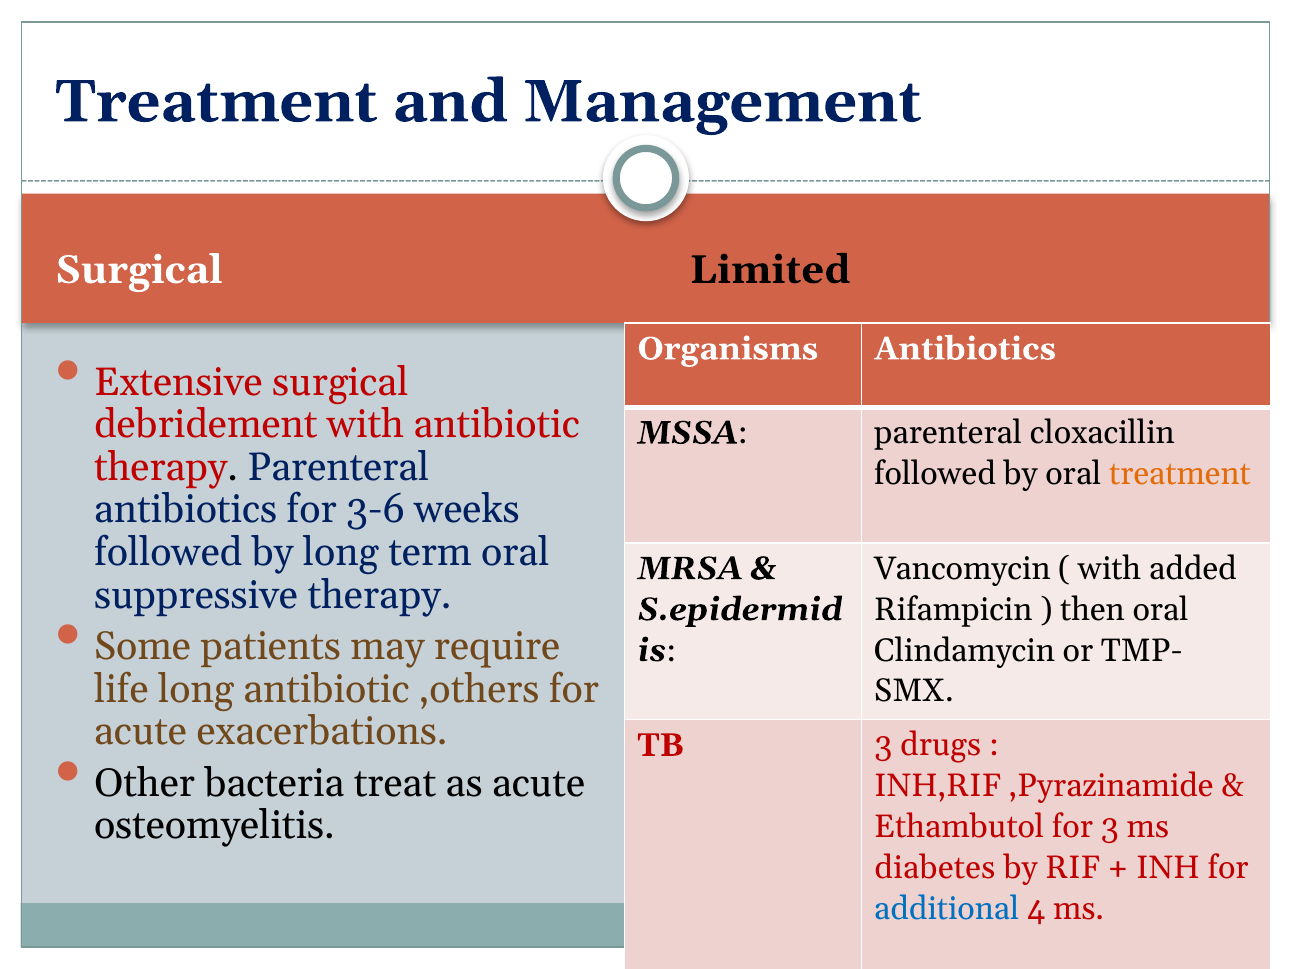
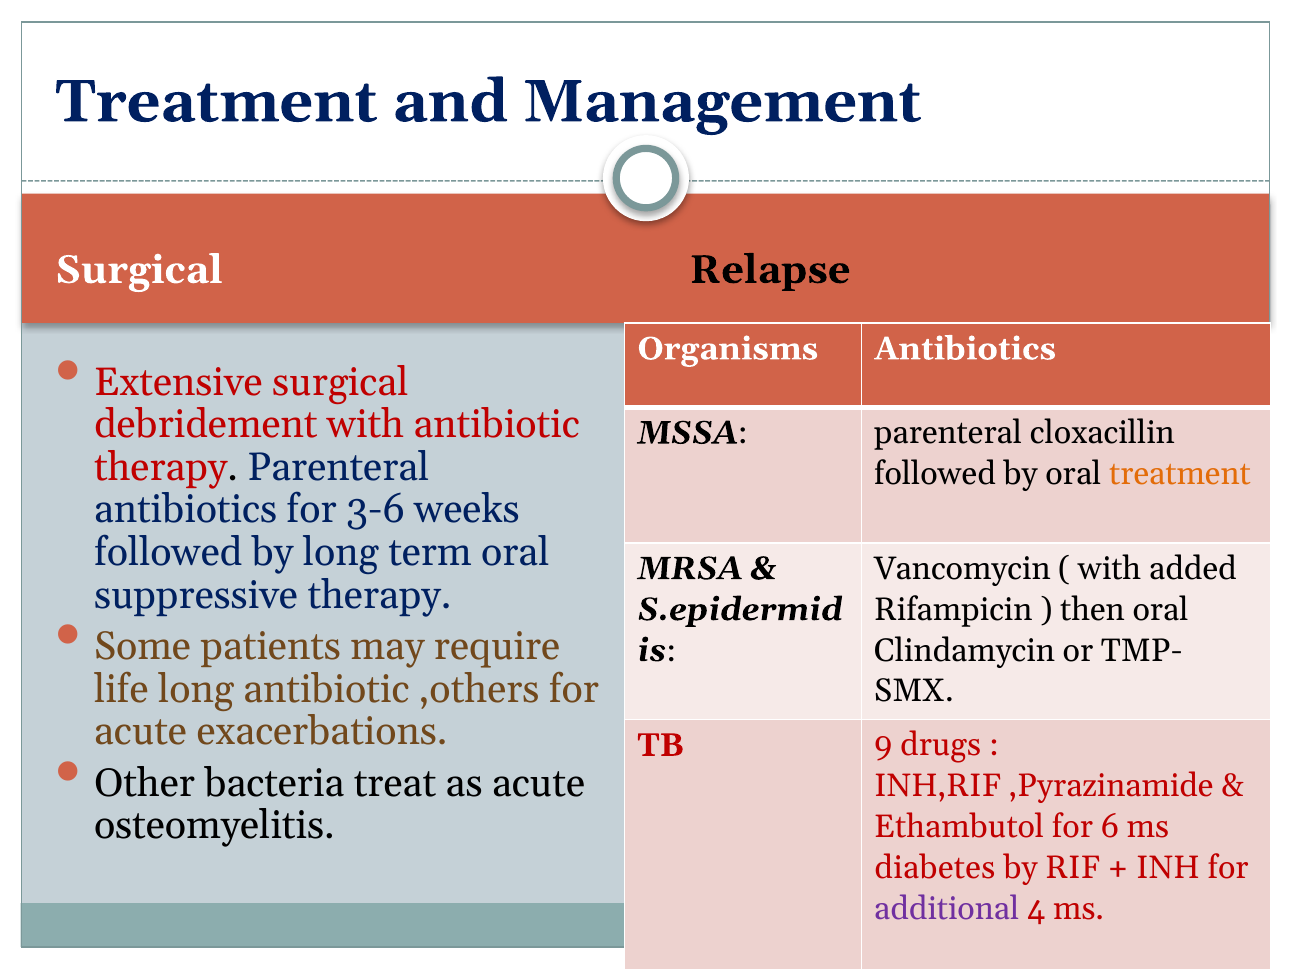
Limited: Limited -> Relapse (770, 270)
TB 3: 3 -> 9 (883, 745)
for 3: 3 -> 6 (1110, 827)
additional colour: blue -> purple (947, 909)
